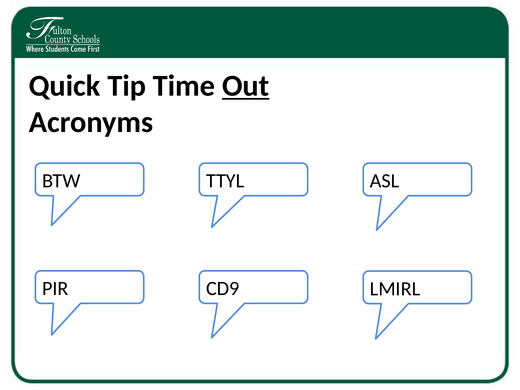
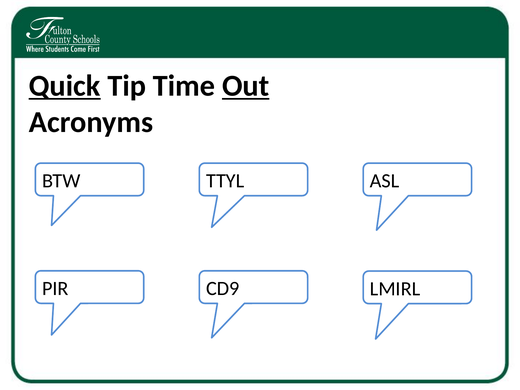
Quick underline: none -> present (65, 86)
